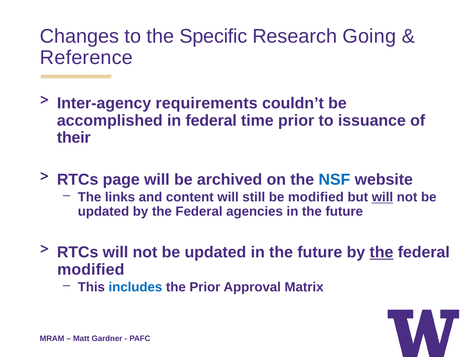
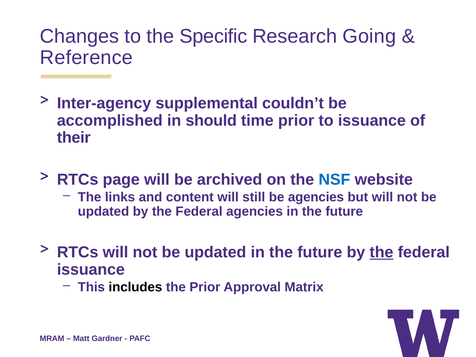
requirements: requirements -> supplemental (207, 103)
in federal: federal -> should (211, 121)
be modified: modified -> agencies (316, 197)
will underline: present -> none (382, 197)
modified: modified -> issuance (91, 269)
includes colour: blue -> black (135, 287)
